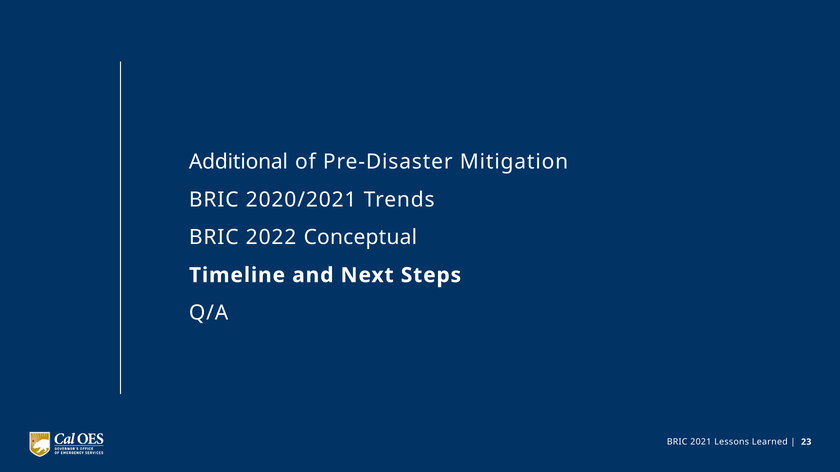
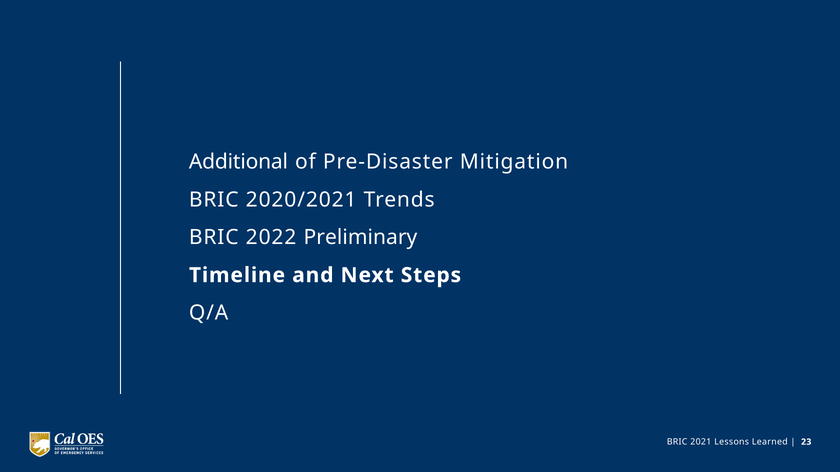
Conceptual: Conceptual -> Preliminary (360, 238)
